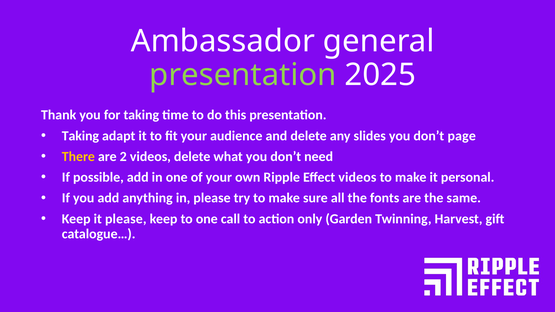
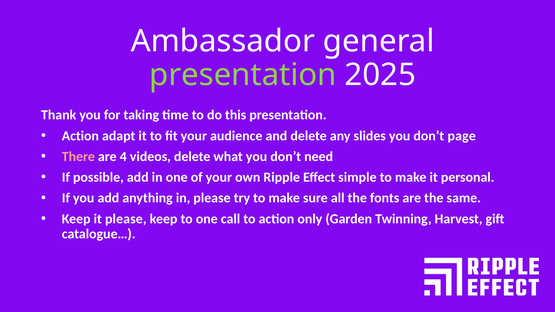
Taking: Taking -> Action (80, 136)
There colour: yellow -> pink (78, 157)
2: 2 -> 4 (123, 157)
Effect videos: videos -> simple (357, 177)
